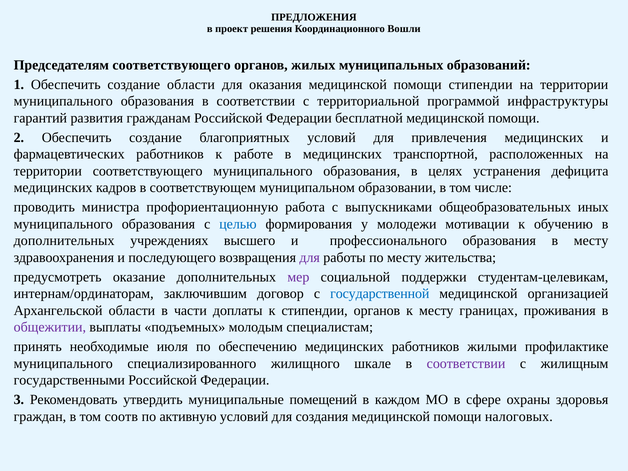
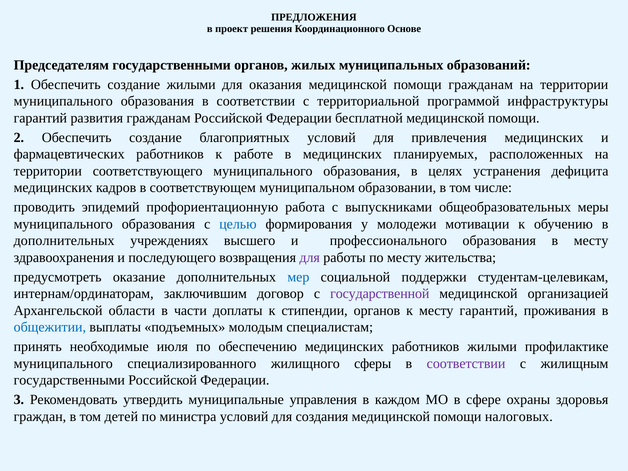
Вошли: Вошли -> Основе (404, 29)
Председателям соответствующего: соответствующего -> государственными (172, 65)
создание области: области -> жилыми (191, 85)
помощи стипендии: стипендии -> гражданам (481, 85)
транспортной: транспортной -> планируемых (436, 154)
министра: министра -> эпидемий (111, 207)
иных: иных -> меры (593, 207)
мер colour: purple -> blue (298, 277)
государственной colour: blue -> purple (380, 294)
месту границах: границах -> гарантий (489, 311)
общежитии colour: purple -> blue (50, 327)
шкале: шкале -> сферы (373, 364)
помещений: помещений -> управления (323, 400)
соотв: соотв -> детей (121, 417)
активную: активную -> министра (188, 417)
